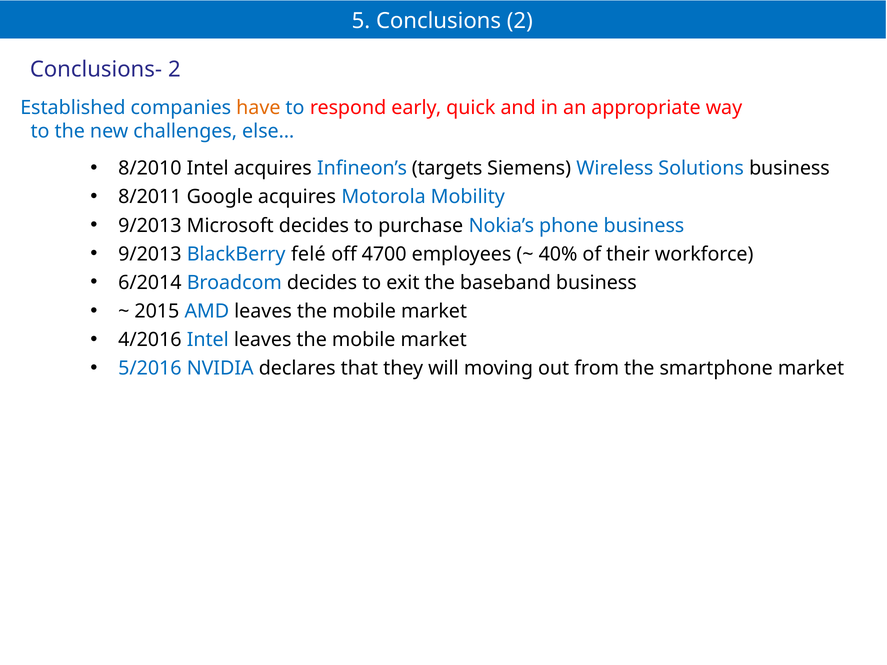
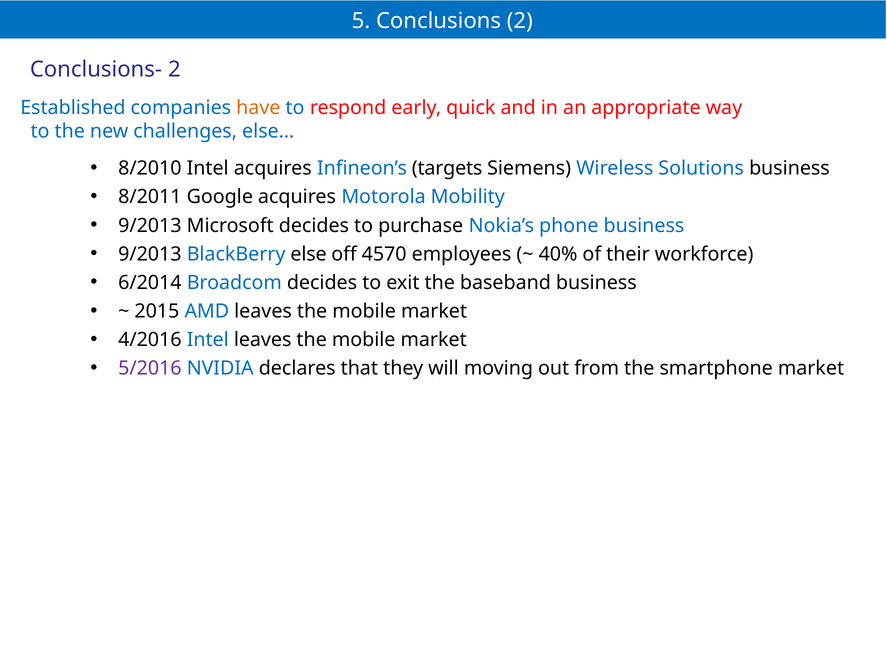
felé: felé -> else (309, 254)
4700: 4700 -> 4570 (384, 254)
5/2016 colour: blue -> purple (150, 368)
